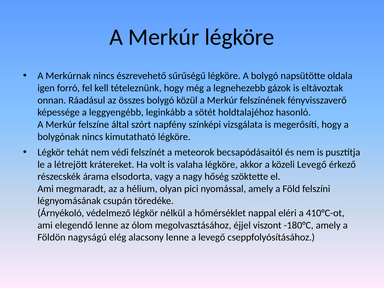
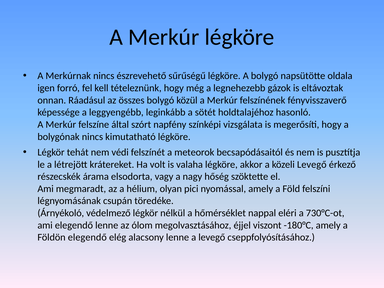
410°C-ot: 410°C-ot -> 730°C-ot (325, 213)
Földön nagyságú: nagyságú -> elegendő (87, 237)
